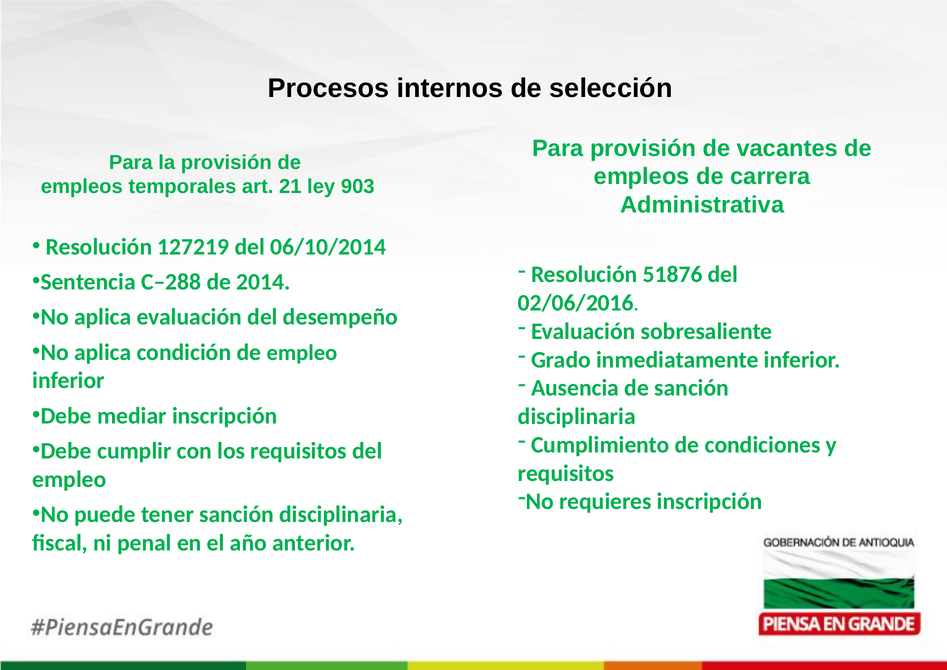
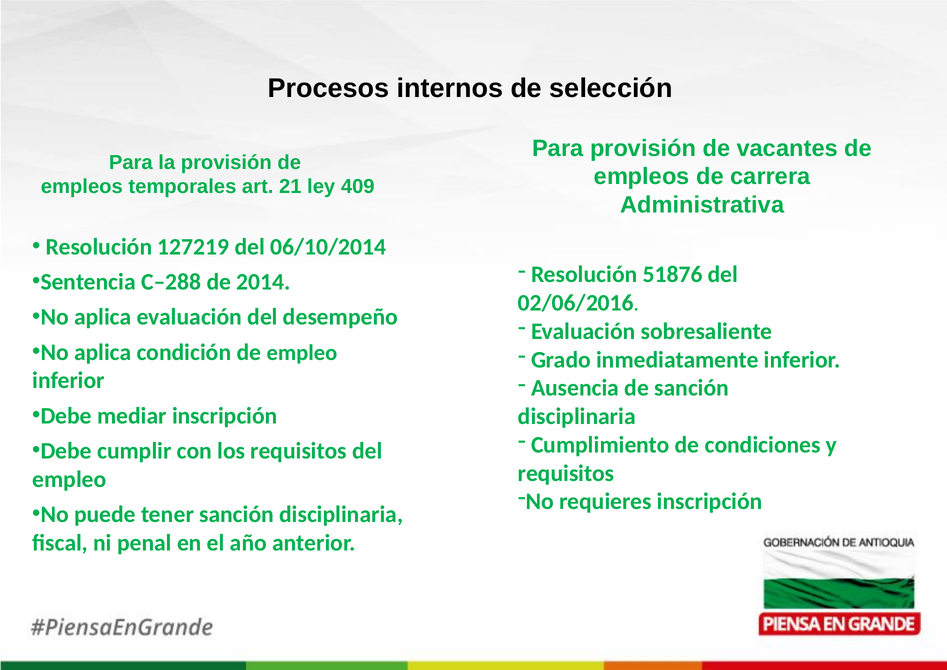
903: 903 -> 409 (358, 187)
